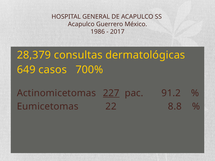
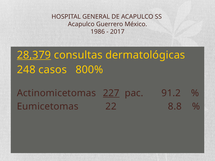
28,379 underline: none -> present (34, 55)
649: 649 -> 248 (26, 70)
700%: 700% -> 800% (89, 70)
